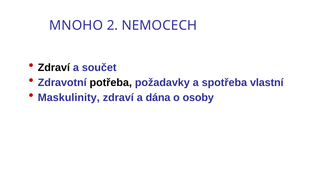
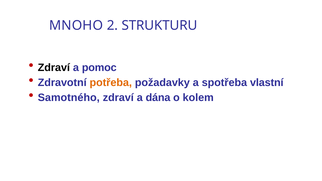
NEMOCECH: NEMOCECH -> STRUKTURU (159, 25)
součet: součet -> pomoc (99, 68)
potřeba colour: black -> orange (111, 83)
Maskulinity: Maskulinity -> Samotného (69, 98)
osoby: osoby -> kolem (198, 98)
